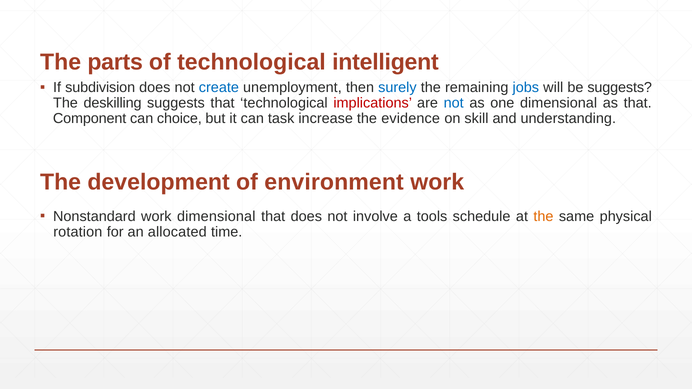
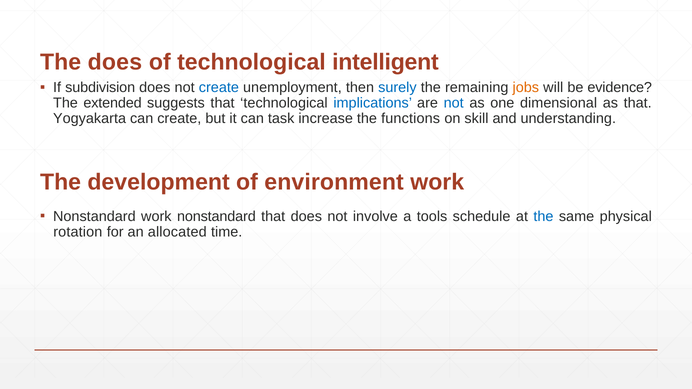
The parts: parts -> does (115, 62)
jobs colour: blue -> orange (526, 88)
be suggests: suggests -> evidence (620, 88)
deskilling: deskilling -> extended (113, 103)
implications colour: red -> blue (373, 103)
Component: Component -> Yogyakarta (90, 119)
can choice: choice -> create (179, 119)
evidence: evidence -> functions (411, 119)
work dimensional: dimensional -> nonstandard (216, 216)
the colour: orange -> blue (543, 216)
